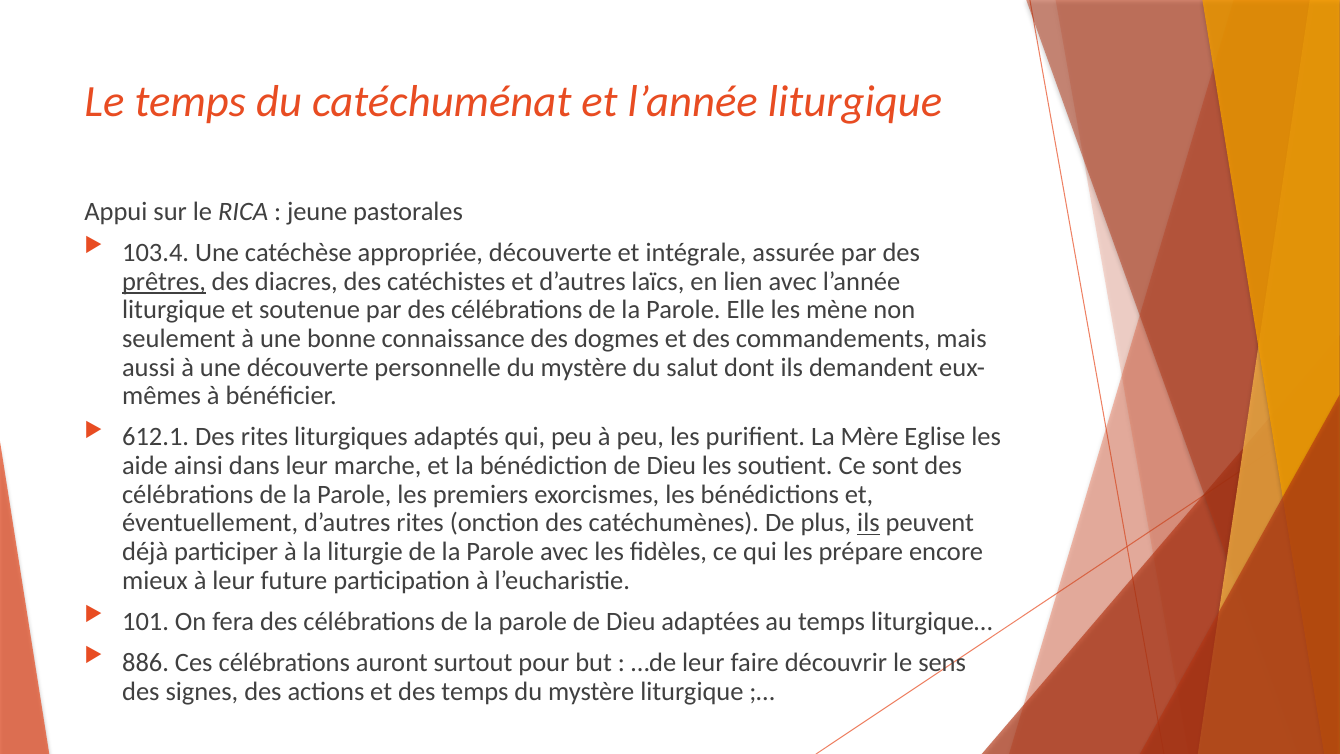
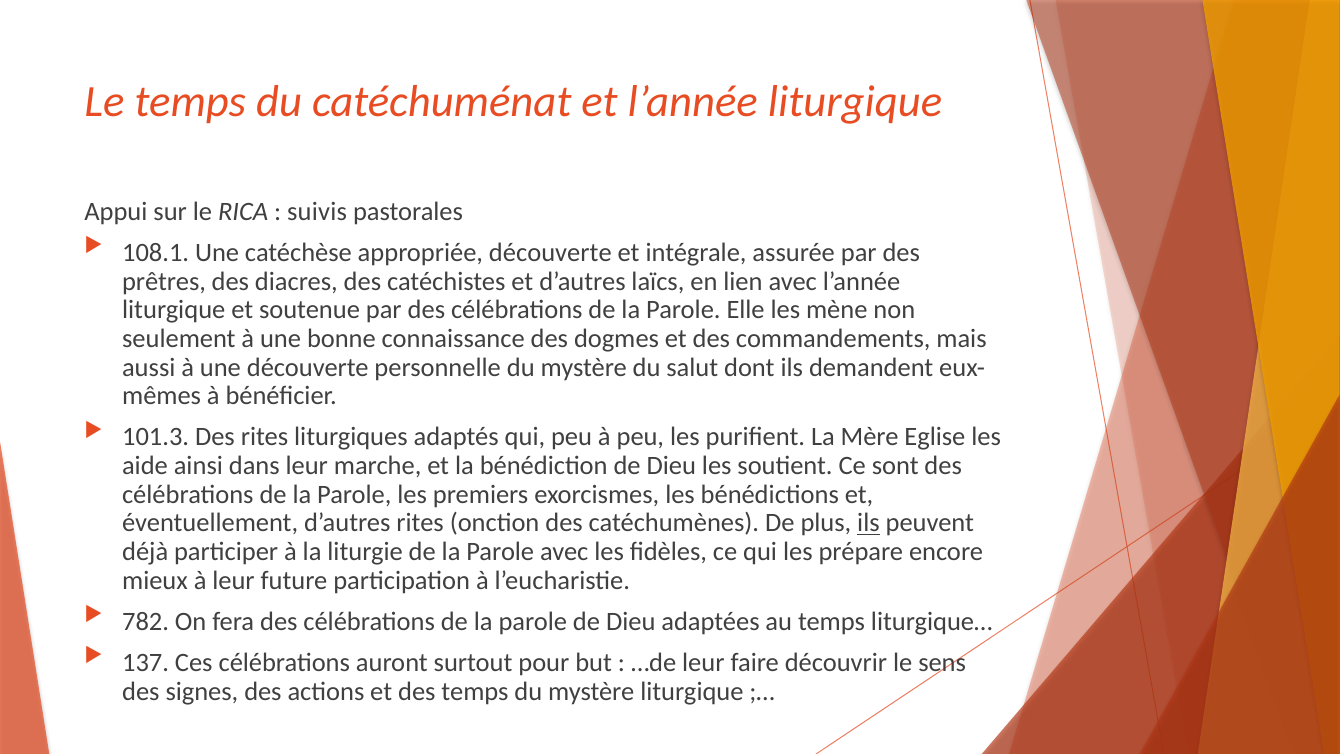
jeune: jeune -> suivis (317, 211)
103.4: 103.4 -> 108.1 (156, 253)
prêtres underline: present -> none (164, 281)
612.1: 612.1 -> 101.3 (156, 437)
101: 101 -> 782 (146, 621)
886: 886 -> 137 (146, 663)
